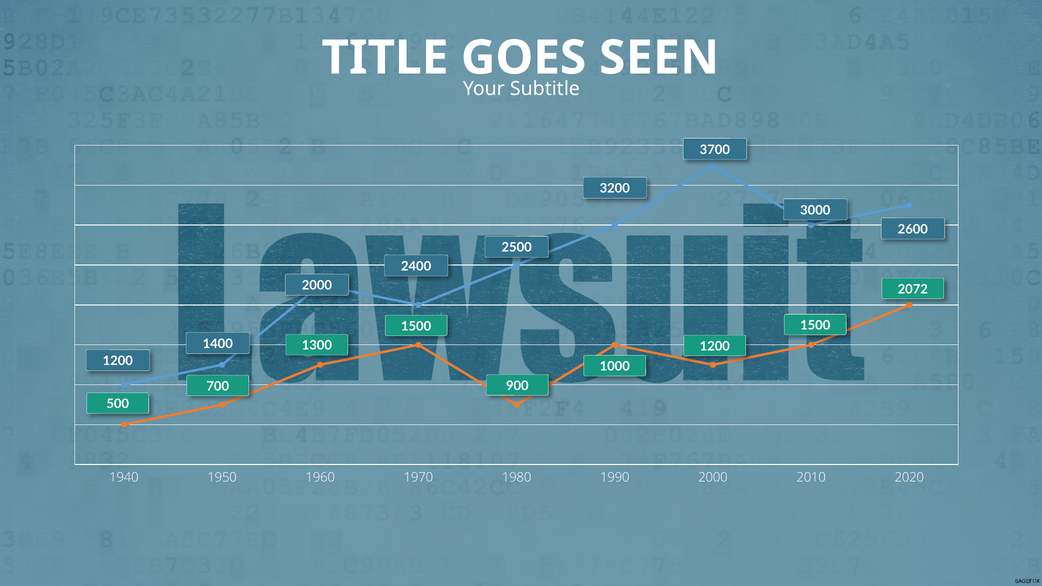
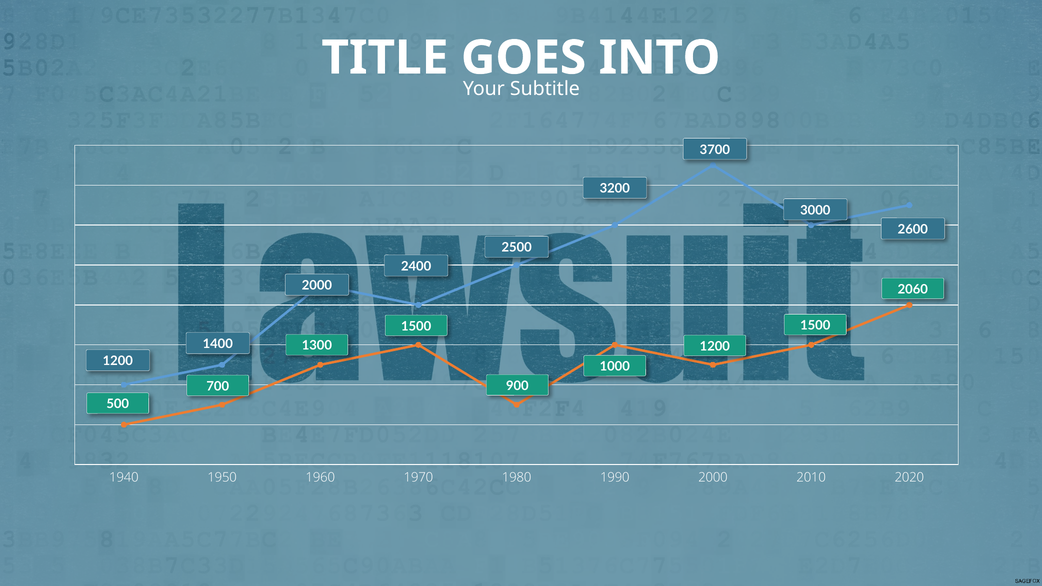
SEEN: SEEN -> INTO (659, 58)
2072: 2072 -> 2060 (913, 289)
